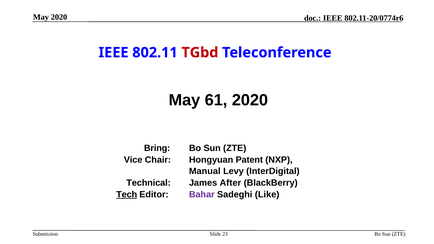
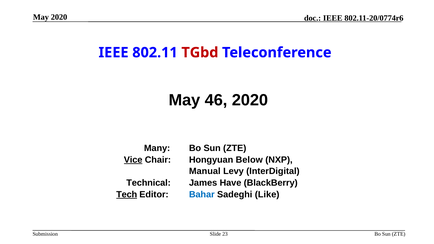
61: 61 -> 46 (216, 100)
Bring: Bring -> Many (157, 148)
Vice underline: none -> present (133, 160)
Patent: Patent -> Below (249, 160)
After: After -> Have (230, 183)
Bahar colour: purple -> blue (202, 195)
